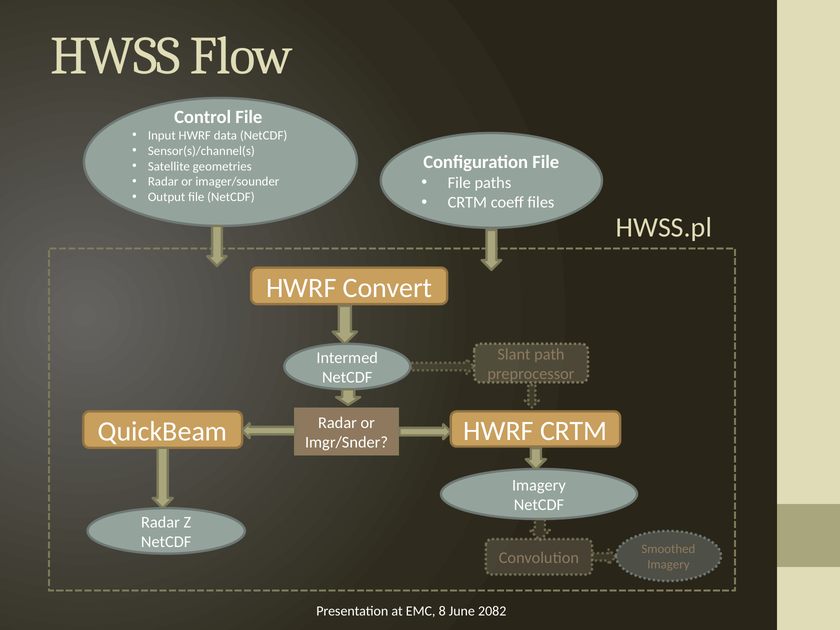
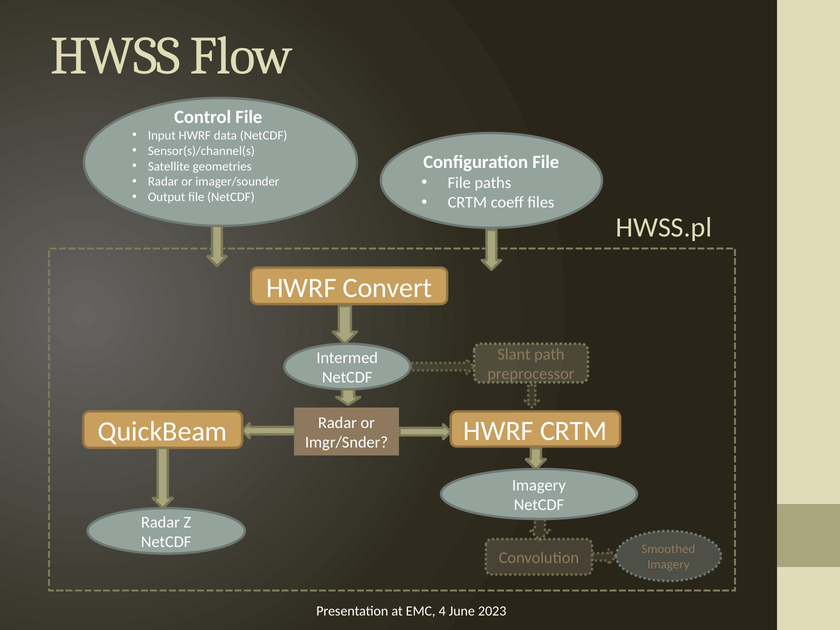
8: 8 -> 4 (442, 611)
2082: 2082 -> 2023 (492, 611)
